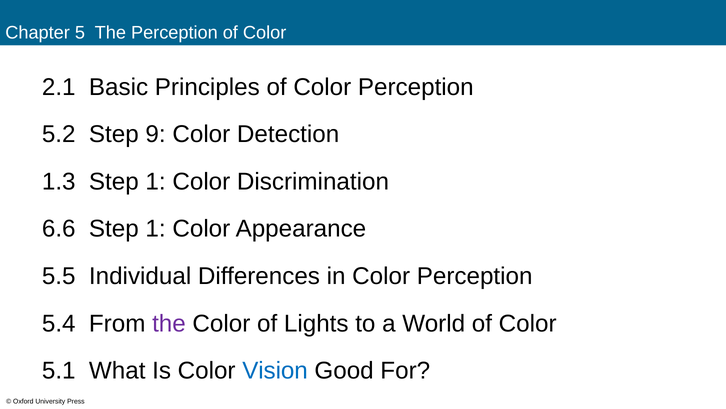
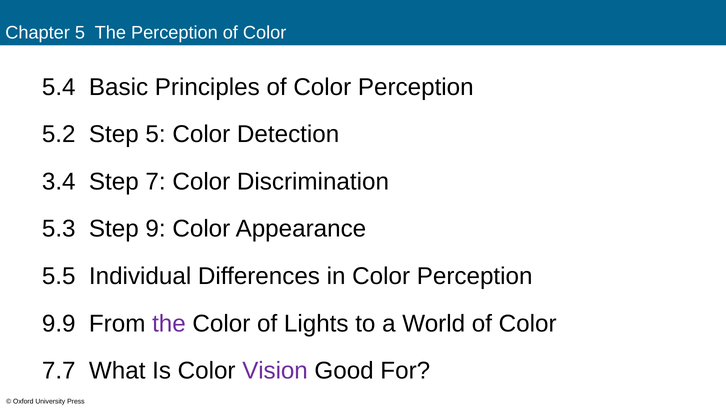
2.1: 2.1 -> 5.4 (59, 87)
Step 9: 9 -> 5 (156, 134)
1.3: 1.3 -> 3.4 (59, 181)
1: 1 -> 7 (156, 181)
6.6: 6.6 -> 5.3 (59, 229)
1: 1 -> 9 (156, 229)
5.4: 5.4 -> 9.9 (59, 323)
5.1: 5.1 -> 7.7 (59, 370)
Vision colour: blue -> purple (275, 370)
